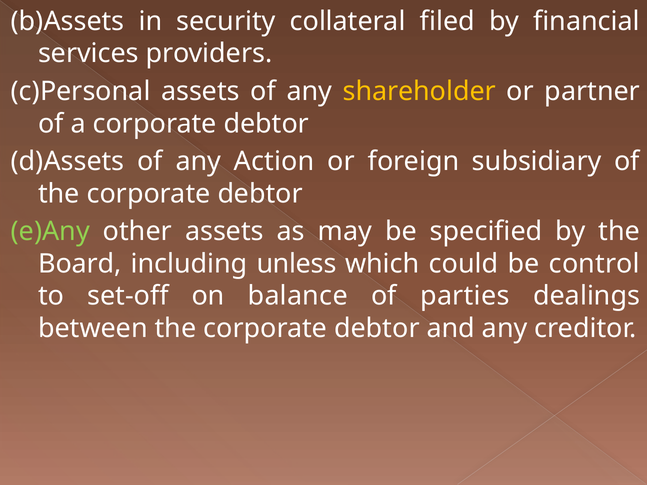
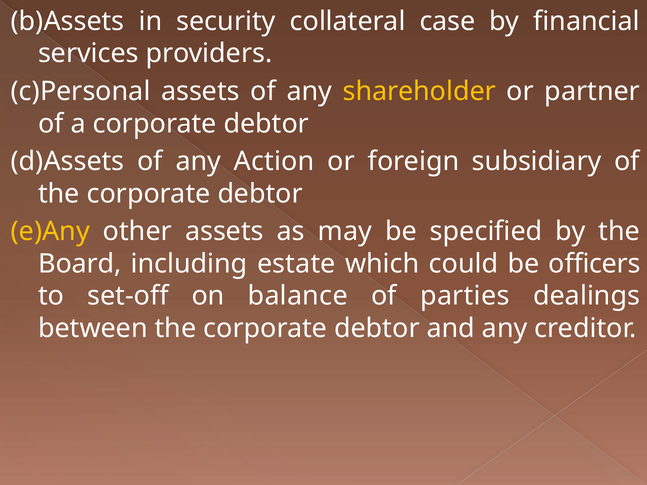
filed: filed -> case (448, 21)
e)Any colour: light green -> yellow (50, 232)
unless: unless -> estate (296, 264)
control: control -> officers (595, 264)
